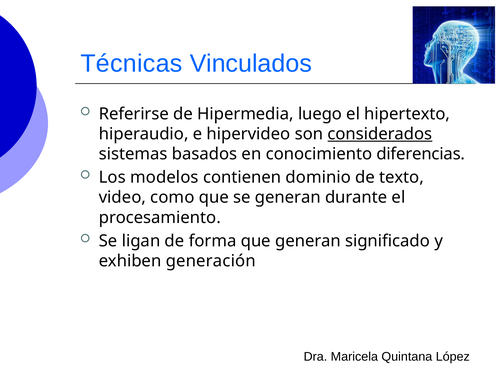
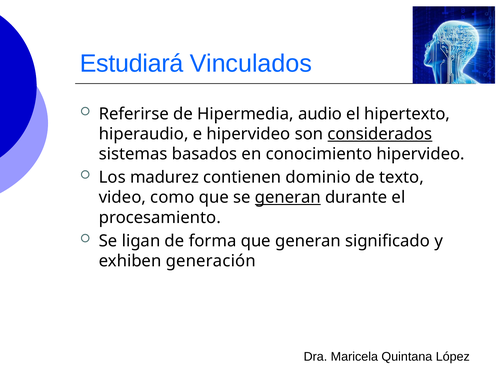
Técnicas: Técnicas -> Estudiará (132, 63)
luego: luego -> audio (320, 114)
conocimiento diferencias: diferencias -> hipervideo (421, 154)
modelos: modelos -> madurez (164, 177)
generan underline: none -> present (288, 197)
